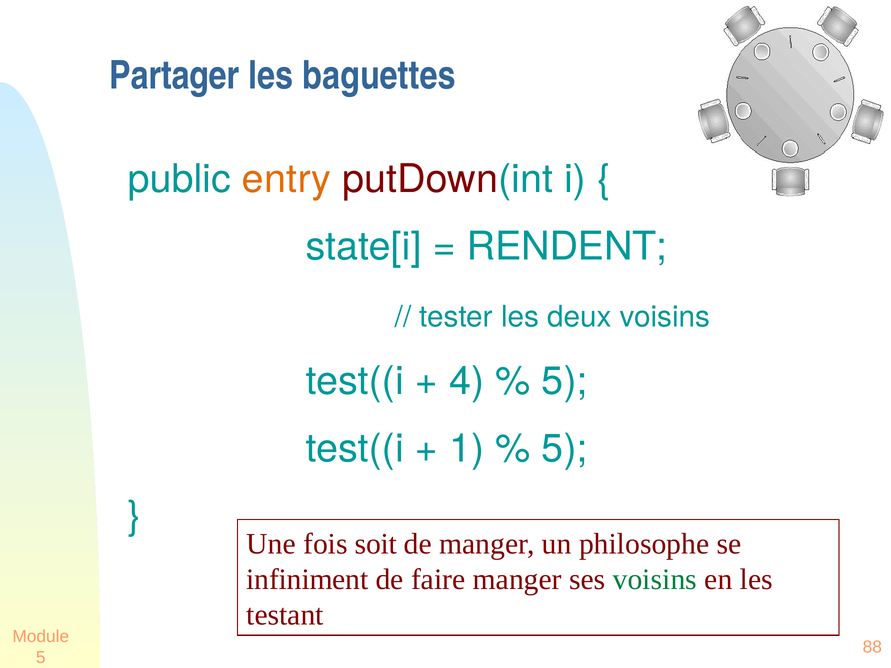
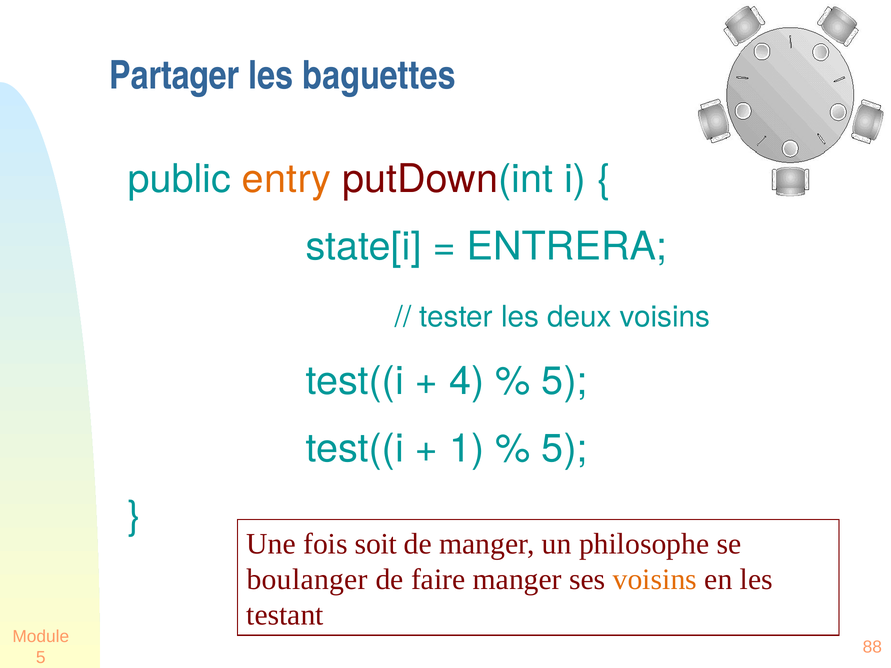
RENDENT: RENDENT -> ENTRERA (567, 247)
infiniment: infiniment -> boulanger (307, 580)
voisins colour: green -> orange (655, 580)
